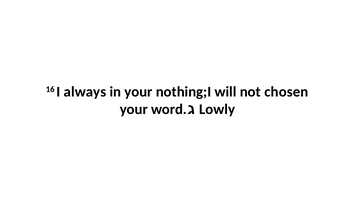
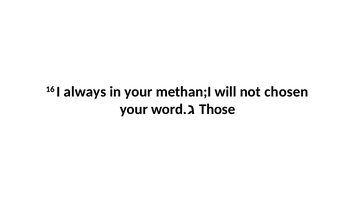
nothing;I: nothing;I -> methan;I (184, 92)
Lowly: Lowly -> Those (217, 110)
